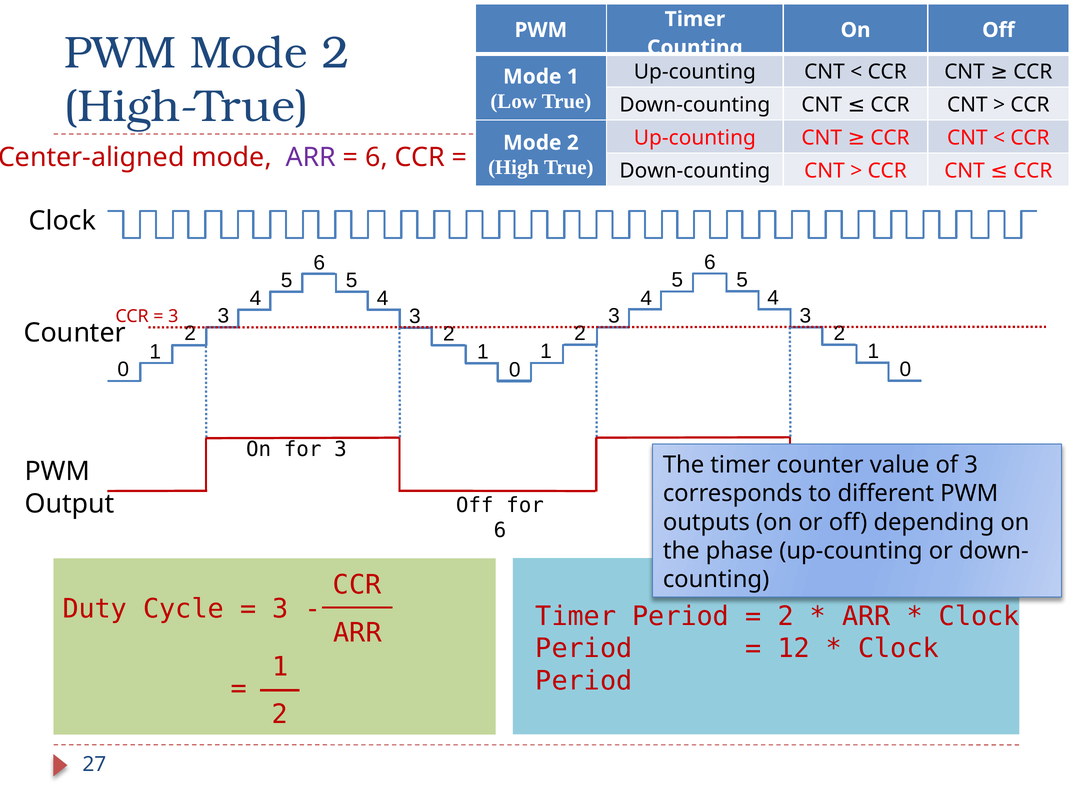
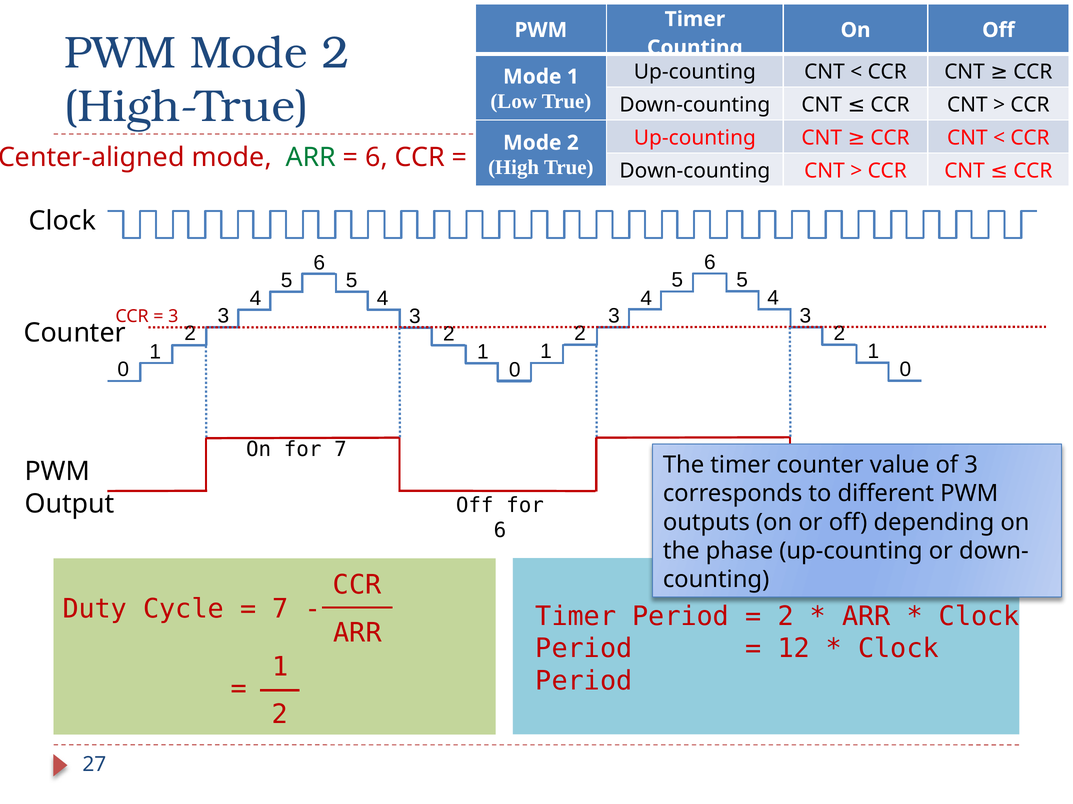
ARR colour: purple -> green (311, 157)
for 3: 3 -> 7 (340, 450)
3: 3 -> 7 (280, 609)
